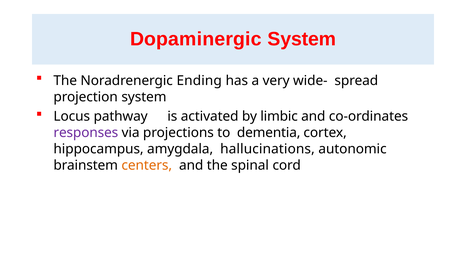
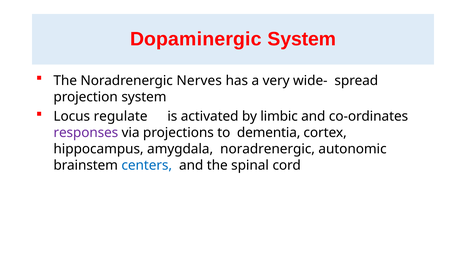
Ending: Ending -> Nerves (199, 81)
pathway: pathway -> regulate (121, 117)
amygdala hallucinations: hallucinations -> noradrenergic (268, 149)
centers colour: orange -> blue (147, 166)
